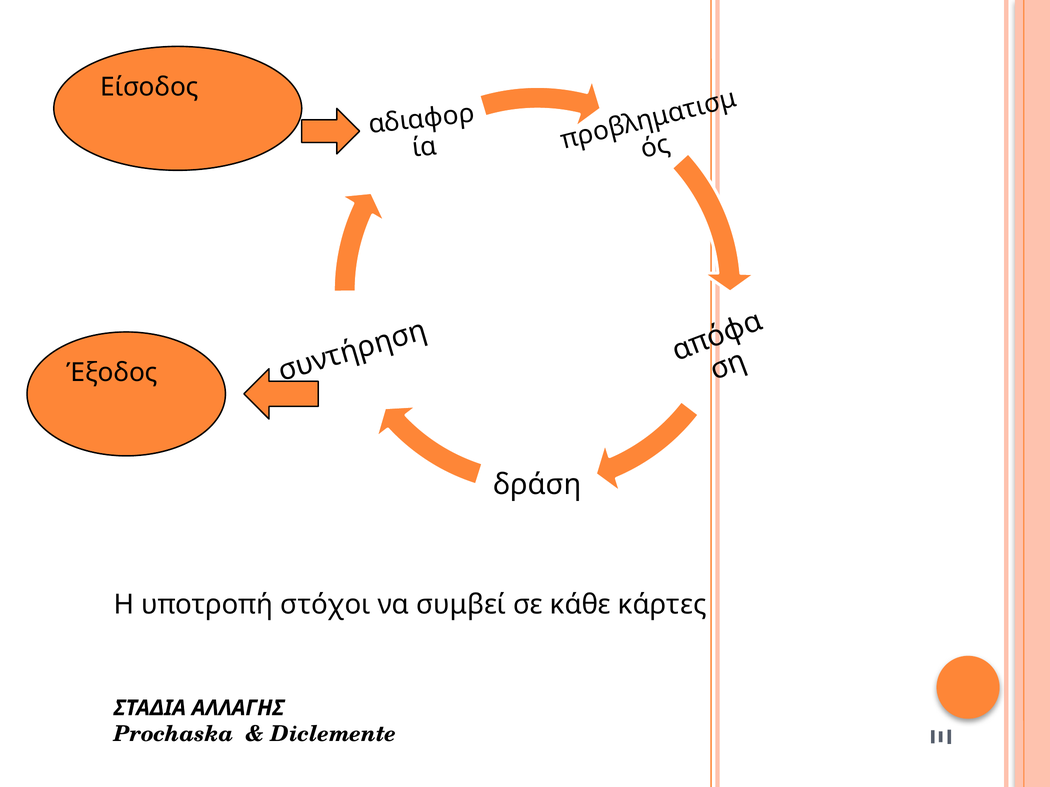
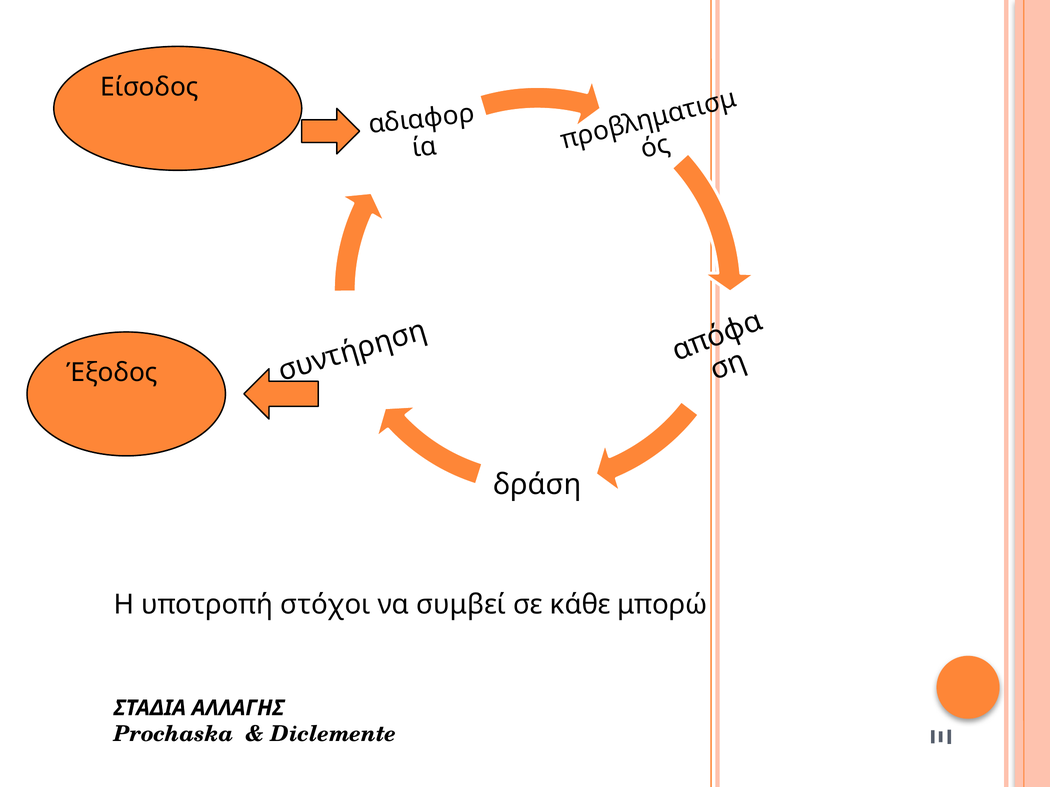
κάρτες: κάρτες -> μπορώ (662, 605)
